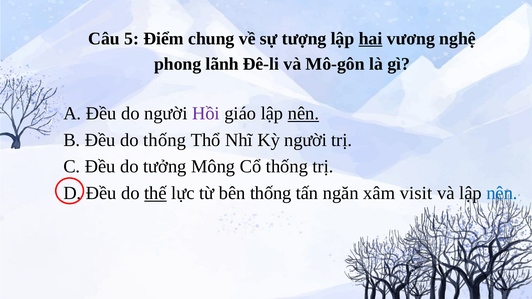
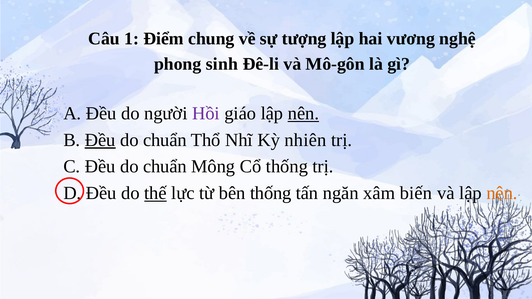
5: 5 -> 1 (132, 39)
hai underline: present -> none (371, 39)
lãnh: lãnh -> sinh (222, 64)
Đều underline: none -> present (100, 140)
thống: thống -> chuẩn (165, 140)
Kỳ người: người -> nhiên (305, 140)
C Đều do tưởng: tưởng -> chuẩn (165, 167)
visit: visit -> biến (416, 193)
nên colour: blue -> orange (502, 193)
